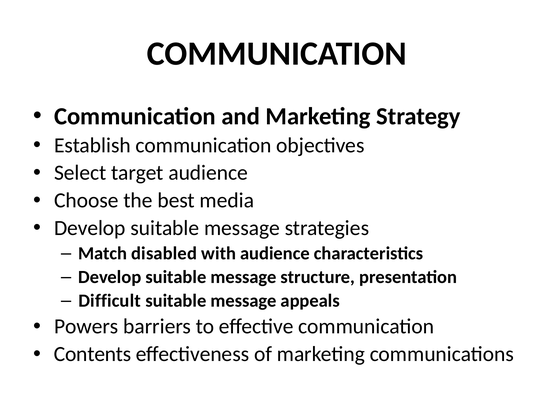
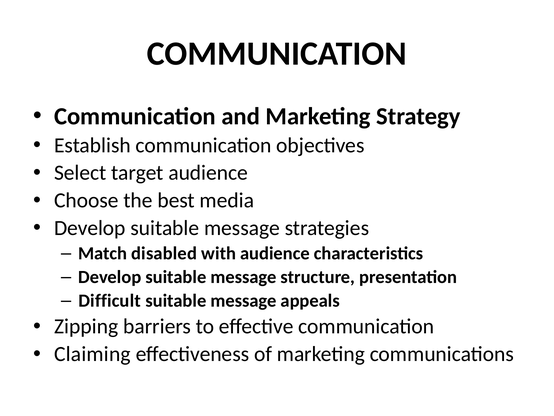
Powers: Powers -> Zipping (86, 326)
Contents: Contents -> Claiming (92, 354)
